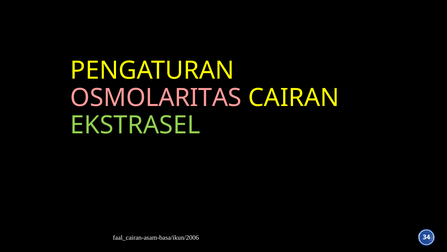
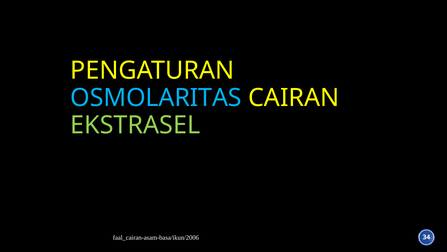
OSMOLARITAS colour: pink -> light blue (156, 98)
